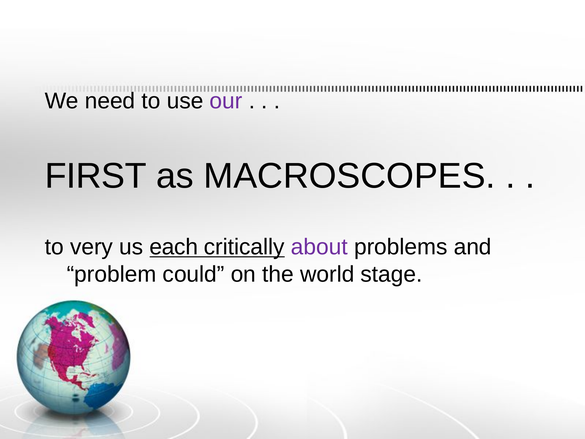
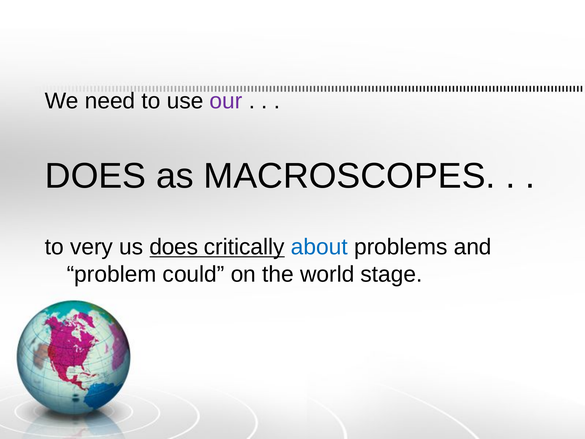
FIRST: FIRST -> DOES (95, 176)
us each: each -> does (174, 247)
about colour: purple -> blue (319, 247)
